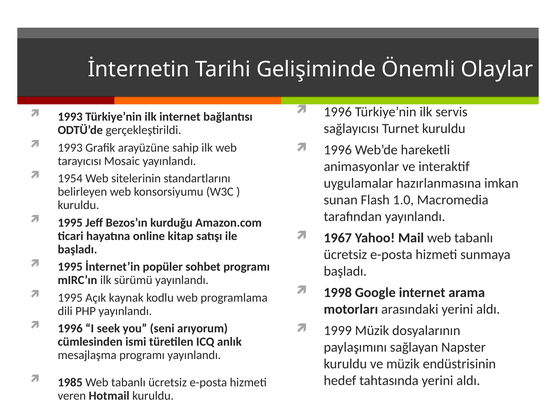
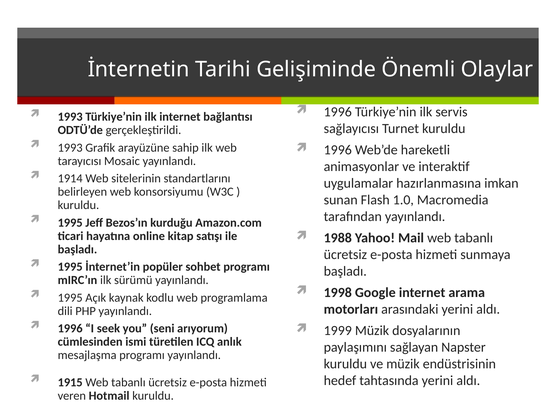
1954: 1954 -> 1914 (70, 179)
1967: 1967 -> 1988 (338, 238)
1985: 1985 -> 1915 (70, 382)
